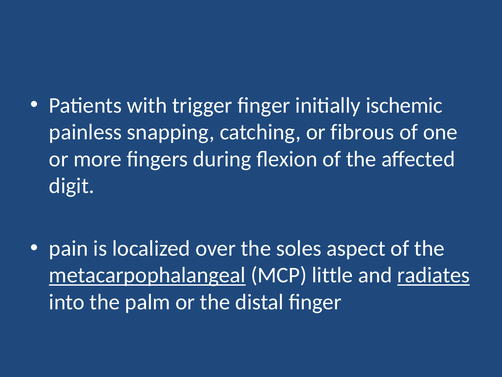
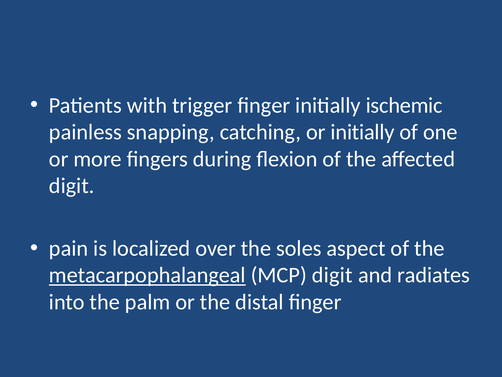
or fibrous: fibrous -> initially (363, 132)
MCP little: little -> digit (332, 275)
radiates underline: present -> none (434, 275)
